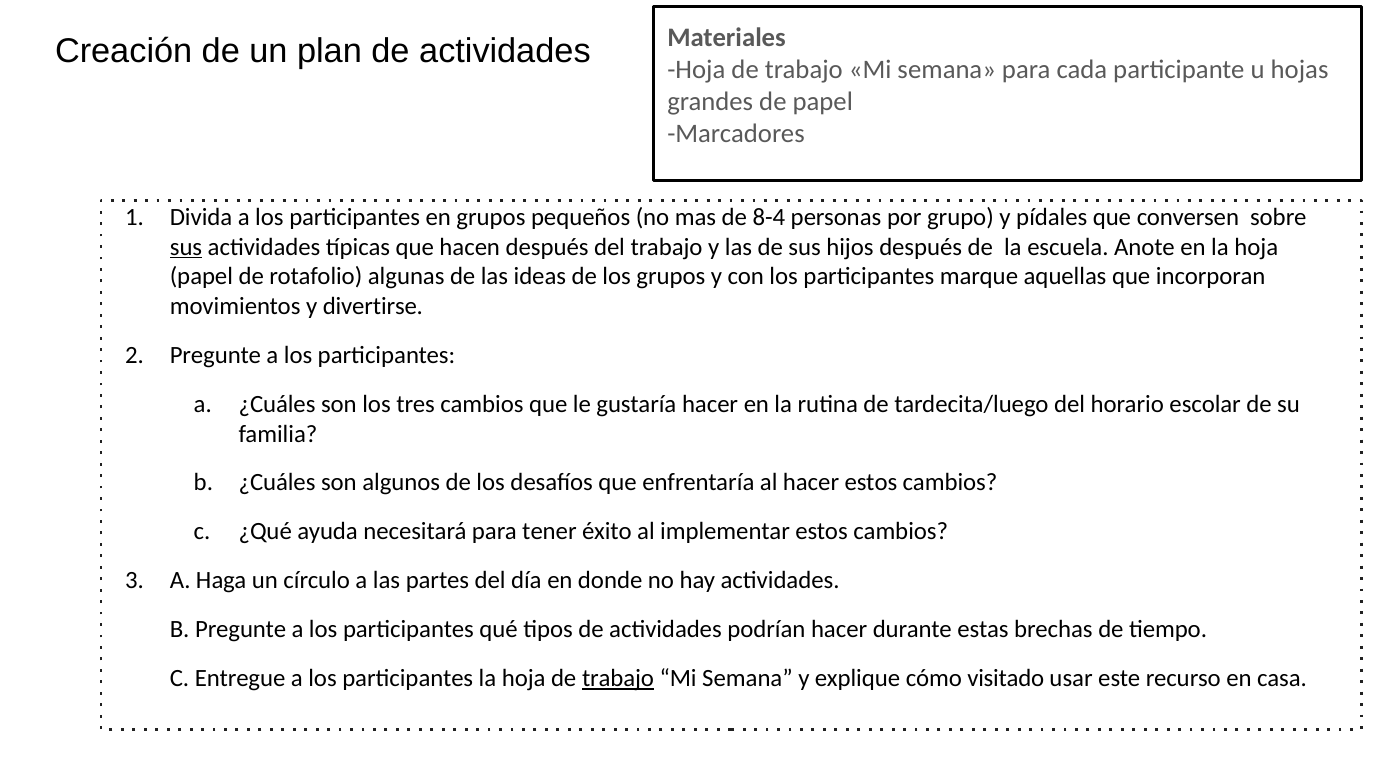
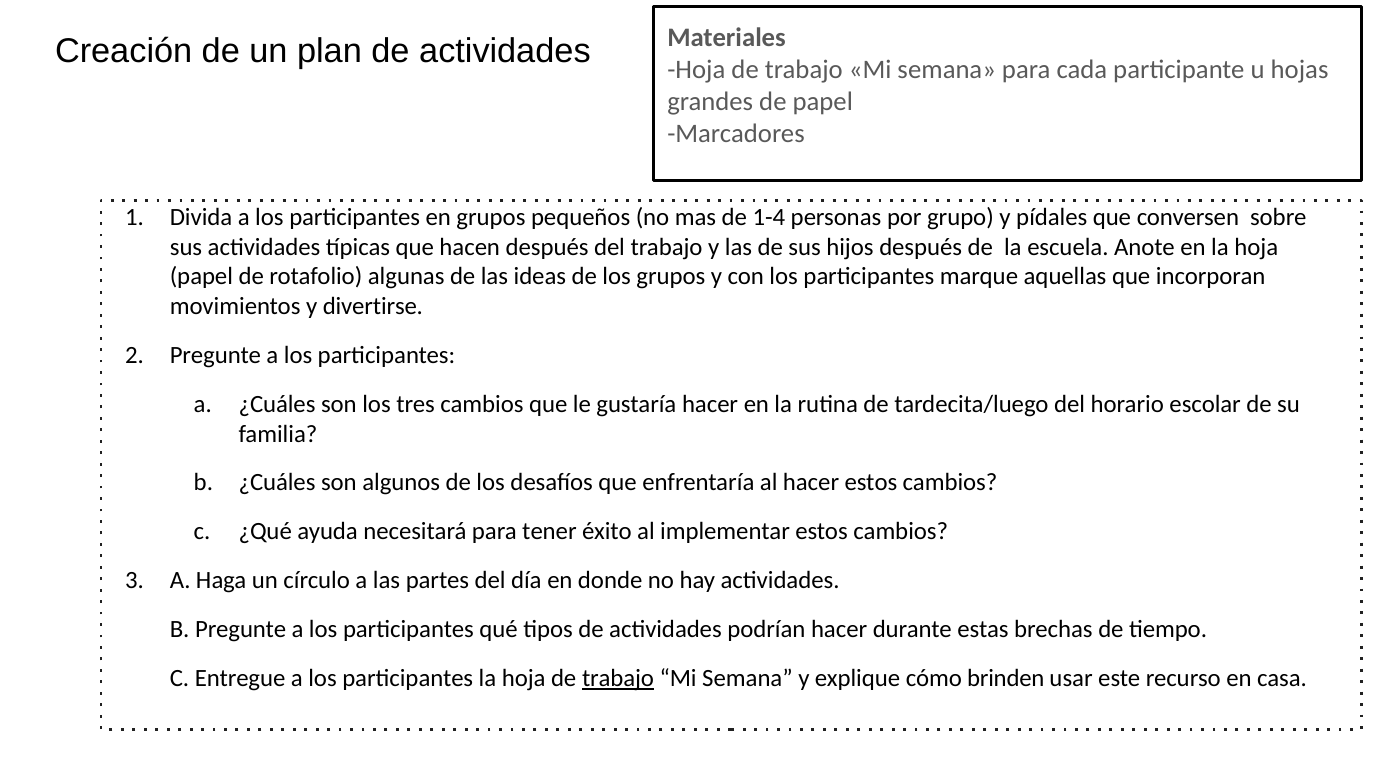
8-4: 8-4 -> 1-4 (769, 217)
sus underline: present -> none (186, 247)
visitado: visitado -> brinden (1006, 678)
